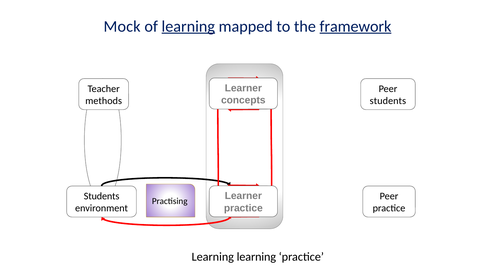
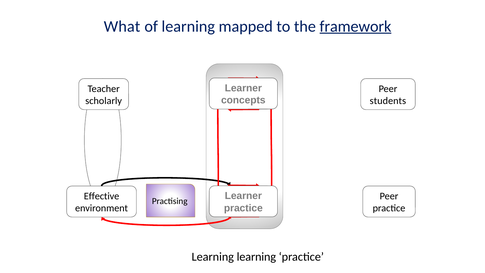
Mock: Mock -> What (122, 26)
learning underline: present -> none (188, 26)
methods: methods -> scholarly (104, 101)
Students: Students -> Effective (102, 196)
